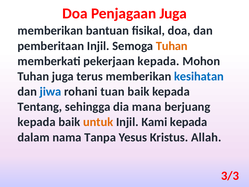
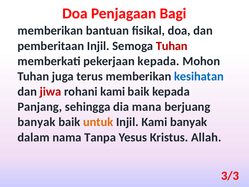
Penjagaan Juga: Juga -> Bagi (173, 13)
Tuhan colour: orange -> red (172, 46)
jiwa colour: blue -> red (51, 91)
rohani tuan: tuan -> kami (113, 91)
Tentang: Tentang -> Panjang (40, 107)
kepada: kepada -> banyak (37, 122)
Kami kepada: kepada -> banyak (189, 122)
